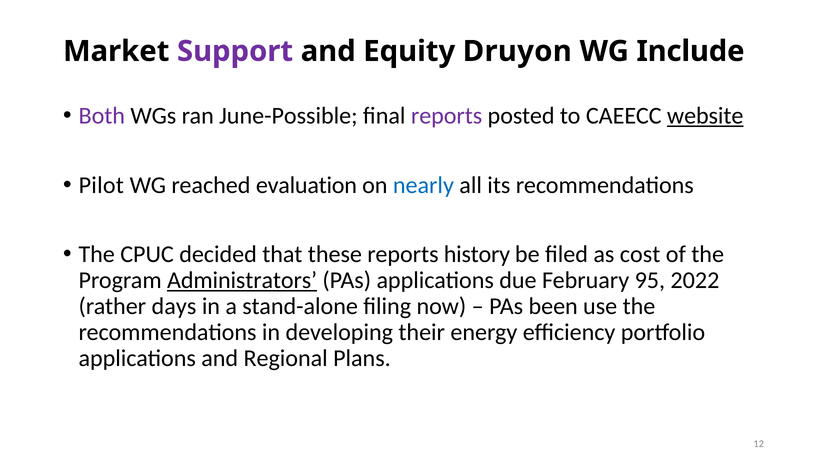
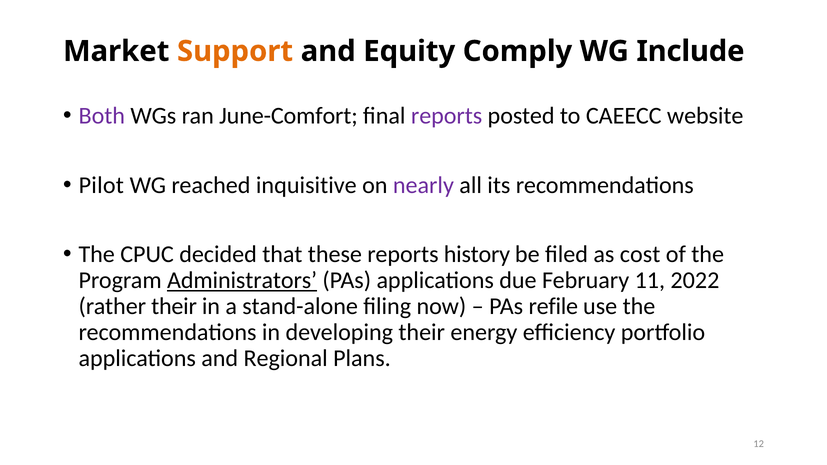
Support colour: purple -> orange (235, 51)
Druyon: Druyon -> Comply (517, 51)
June-Possible: June-Possible -> June-Comfort (288, 116)
website underline: present -> none (705, 116)
evaluation: evaluation -> inquisitive (306, 185)
nearly colour: blue -> purple (423, 185)
95: 95 -> 11 (650, 280)
rather days: days -> their (174, 306)
been: been -> refile (553, 306)
